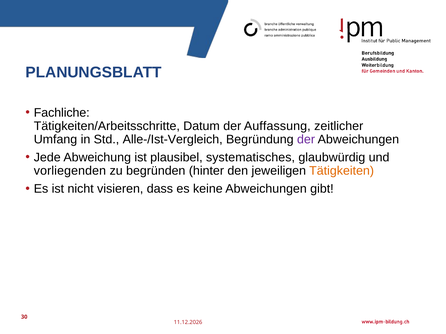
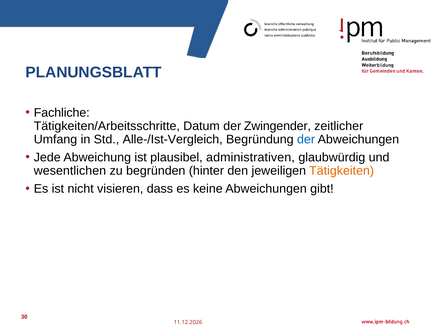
Auffassung: Auffassung -> Zwingender (277, 126)
der colour: purple -> blue (306, 140)
systematisches: systematisches -> administrativen (250, 158)
vorliegenden: vorliegenden -> wesentlichen (70, 171)
